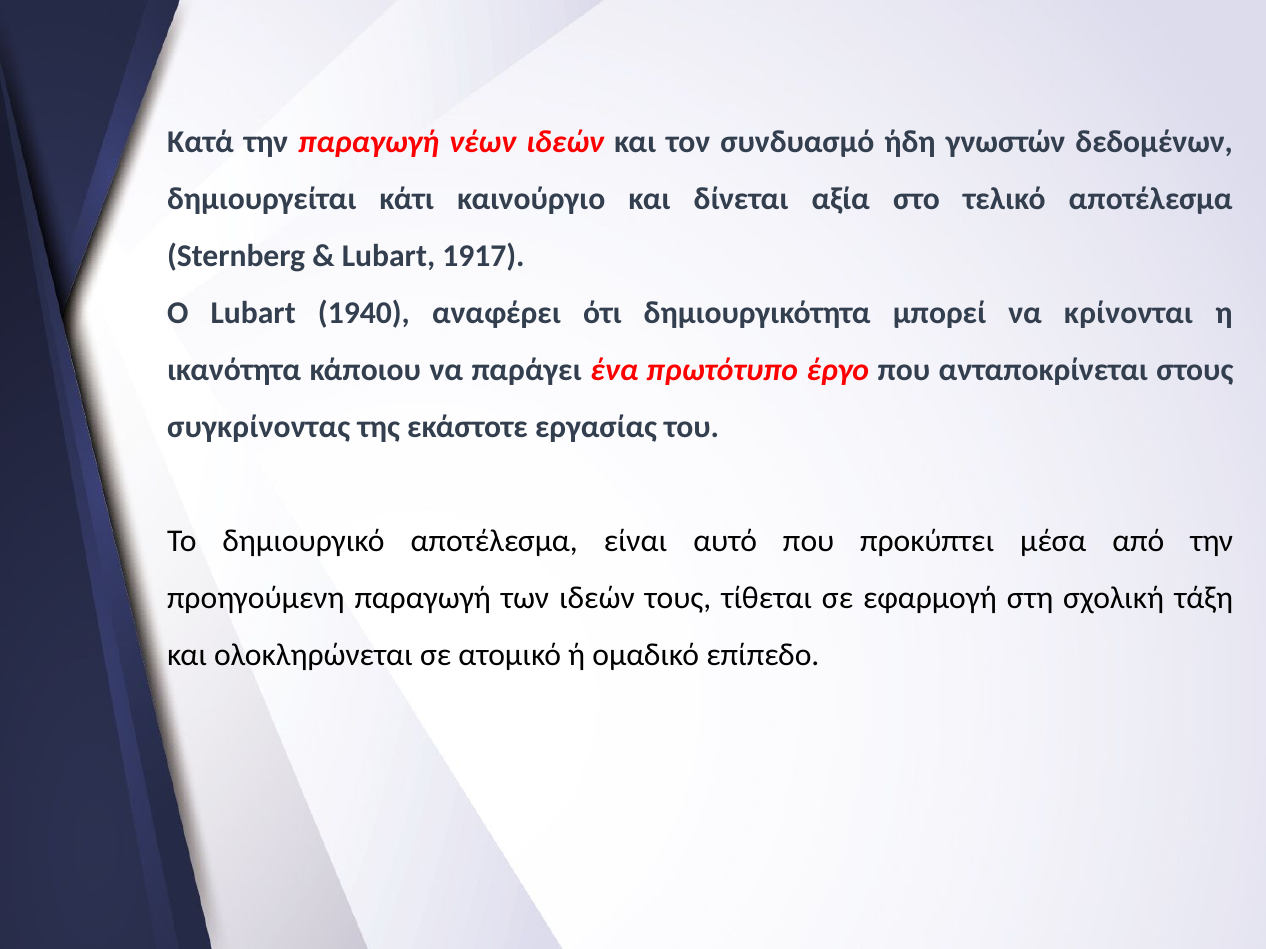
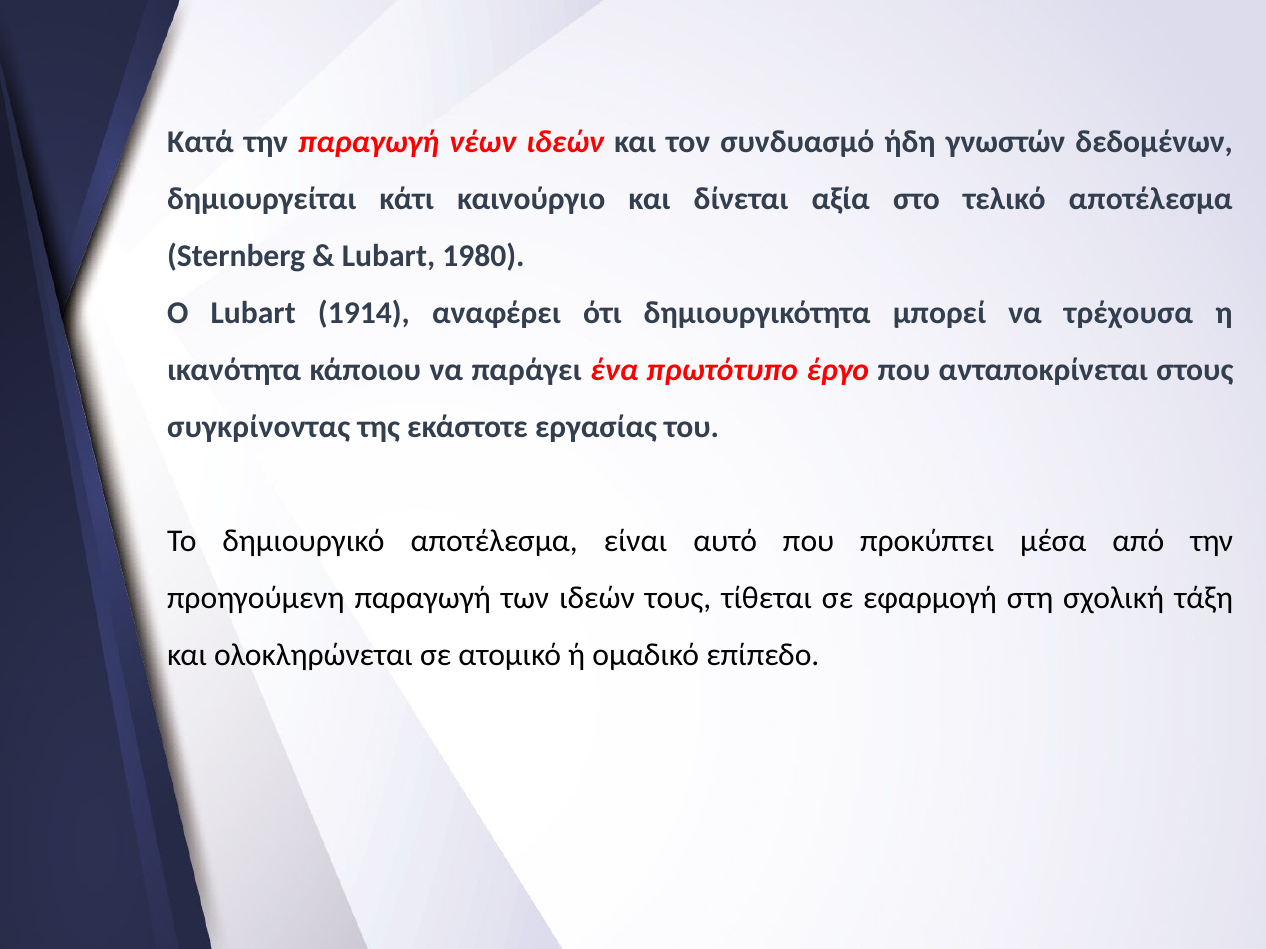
1917: 1917 -> 1980 (483, 256)
1940: 1940 -> 1914 (364, 313)
κρίνονται: κρίνονται -> τρέχουσα (1129, 313)
